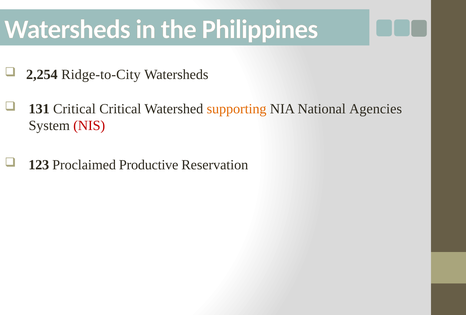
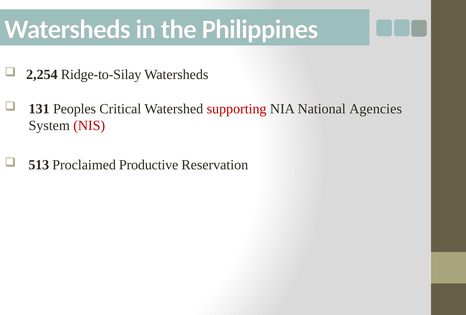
Ridge-to-City: Ridge-to-City -> Ridge-to-Silay (101, 74)
131 Critical: Critical -> Peoples (75, 109)
supporting colour: orange -> red (237, 109)
123: 123 -> 513 (39, 165)
